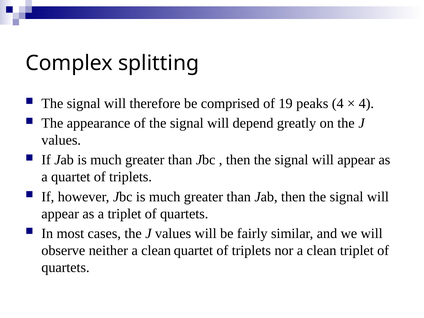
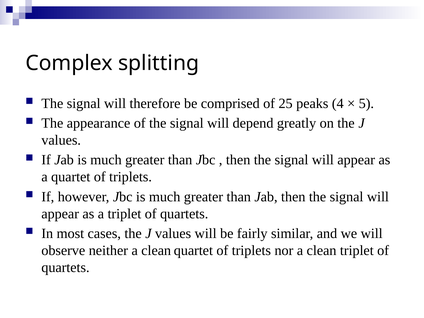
19: 19 -> 25 (286, 103)
4: 4 -> 5 (366, 103)
